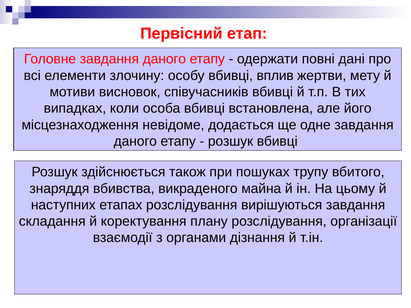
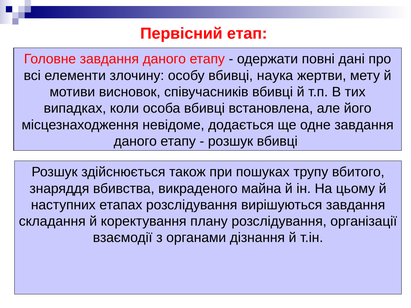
вплив: вплив -> наука (275, 76)
